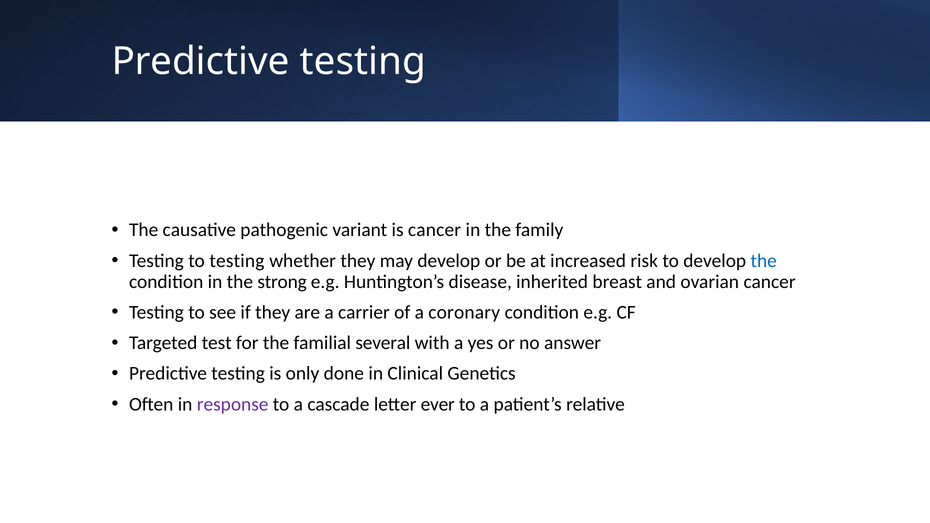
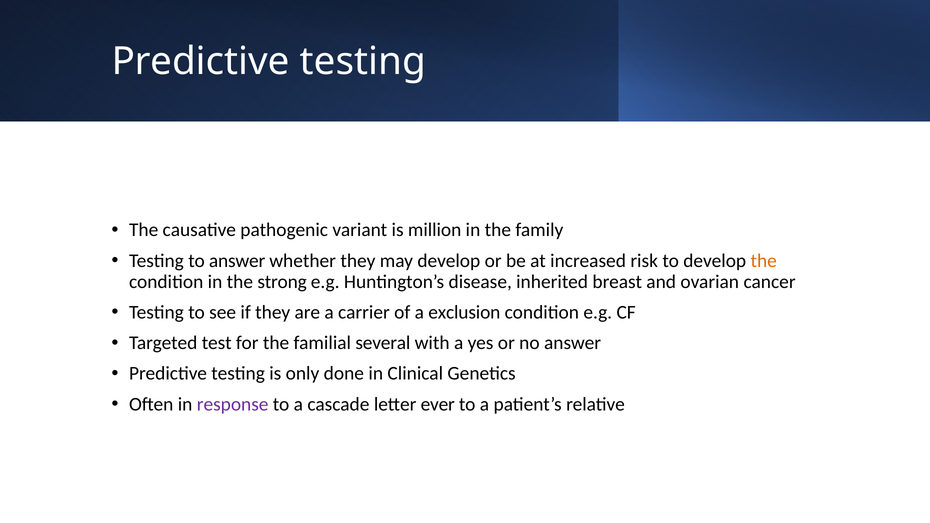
is cancer: cancer -> million (435, 230)
to testing: testing -> answer (237, 261)
the colour: blue -> orange (764, 261)
coronary: coronary -> exclusion (464, 312)
